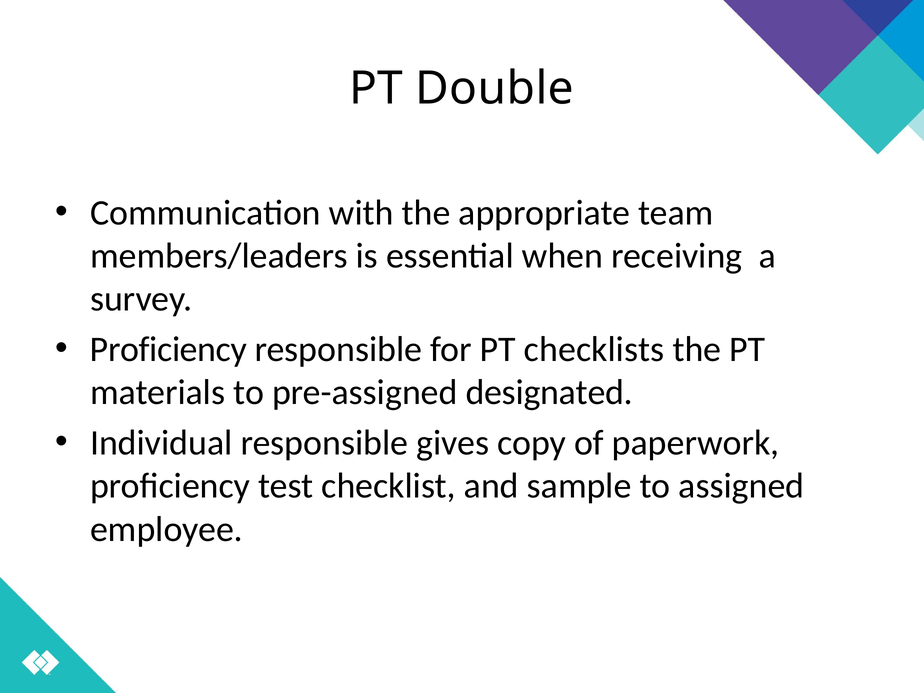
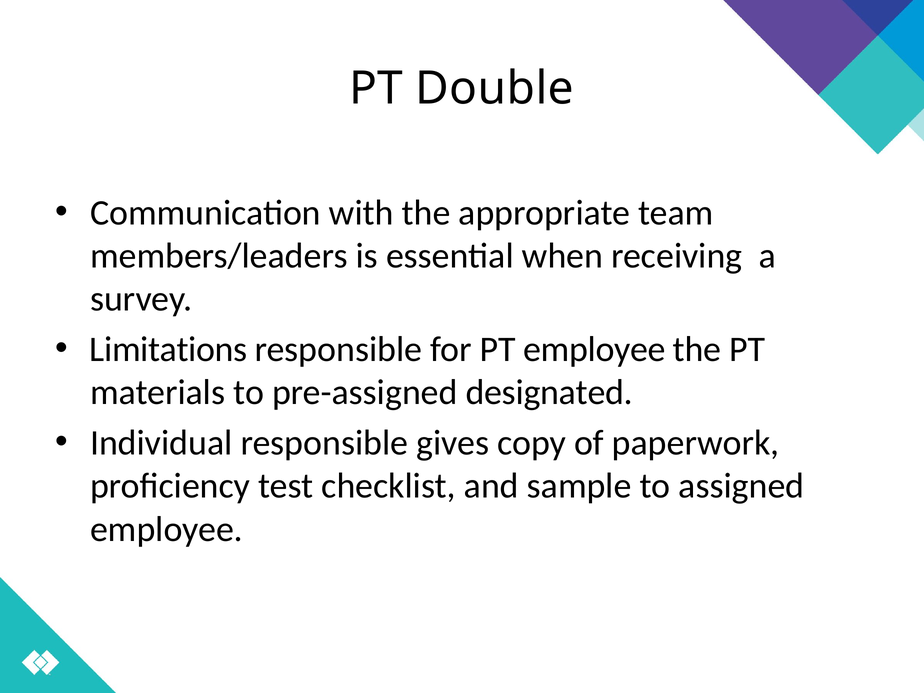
Proficiency: Proficiency -> Limitations (168, 349)
PT checklists: checklists -> employee (594, 349)
